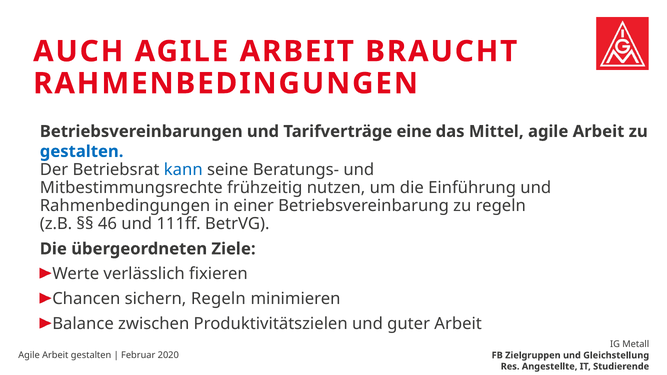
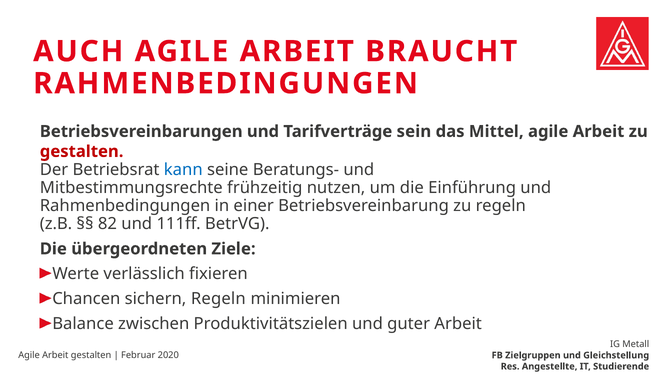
eine: eine -> sein (414, 131)
gestalten colour: blue -> red (82, 152)
46: 46 -> 82 (107, 224)
